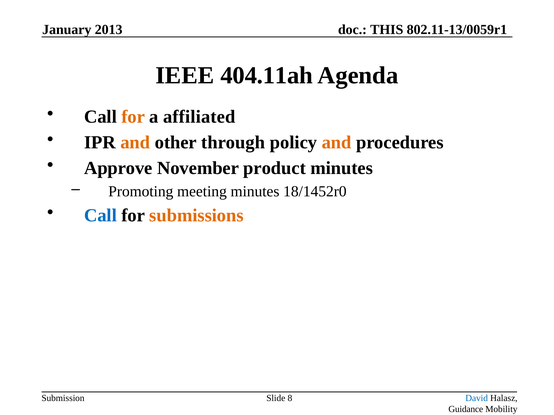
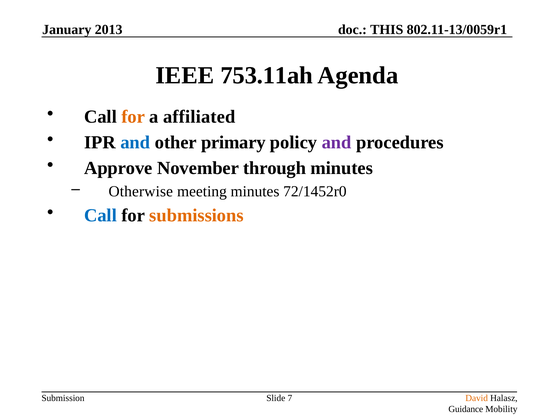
404.11ah: 404.11ah -> 753.11ah (267, 76)
and colour: orange -> blue (135, 143)
through: through -> primary (233, 143)
and colour: orange -> purple (337, 143)
product: product -> through (275, 168)
Promoting: Promoting -> Otherwise (141, 192)
18/1452r0: 18/1452r0 -> 72/1452r0 (315, 192)
8: 8 -> 7 (290, 398)
David colour: blue -> orange (477, 398)
